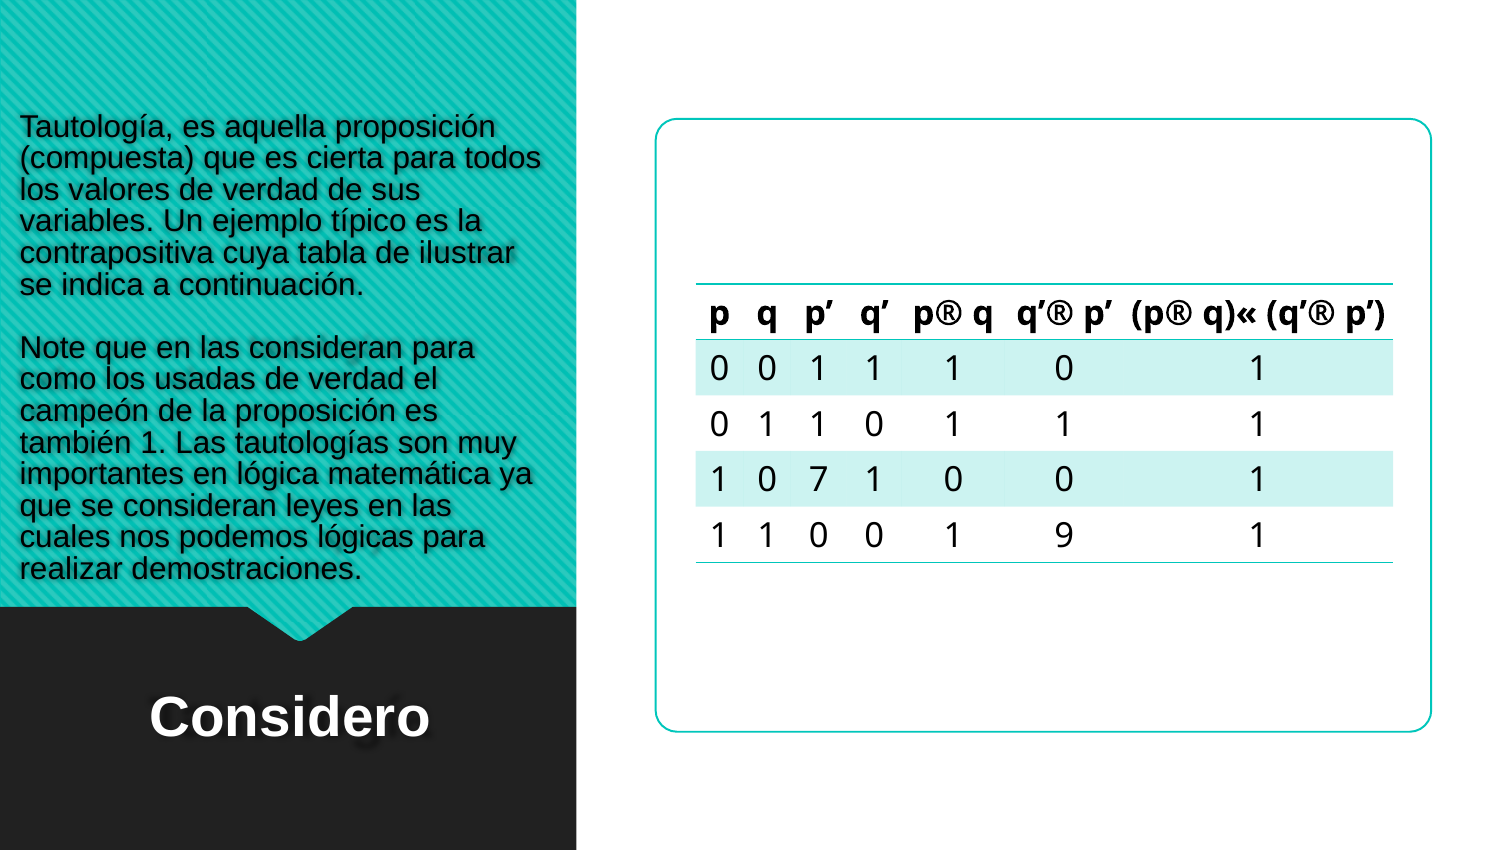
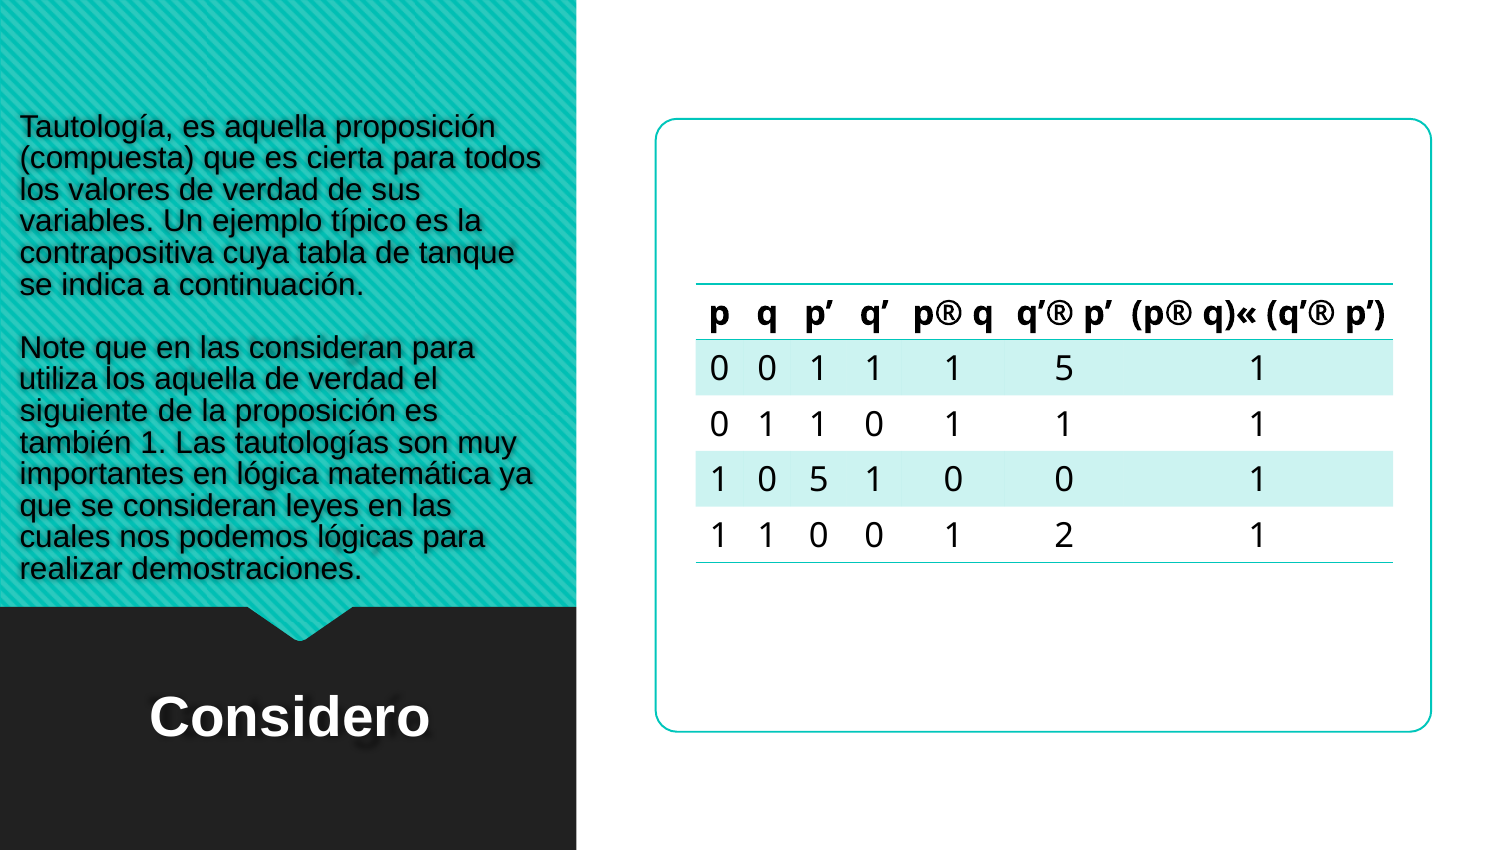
ilustrar: ilustrar -> tanque (467, 253)
0: 0 -> 5 (1064, 369)
como: como -> utiliza (58, 380)
los usadas: usadas -> aquella (205, 380)
campeón: campeón -> siguiente (84, 411)
0 7: 7 -> 5 (819, 480)
9: 9 -> 2 (1064, 536)
